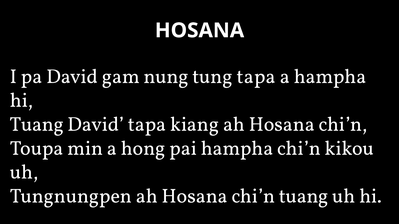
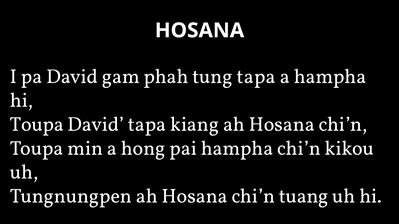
nung: nung -> phah (166, 77)
Tuang: Tuang -> Toupa (37, 125)
